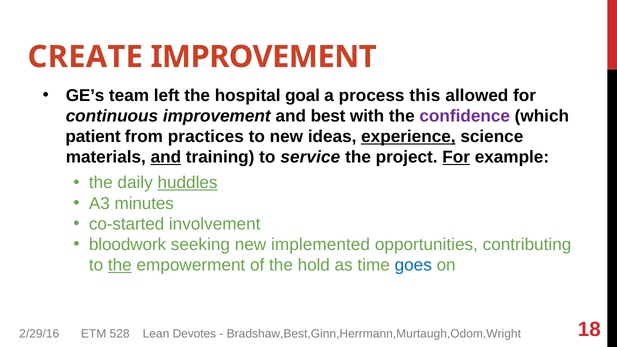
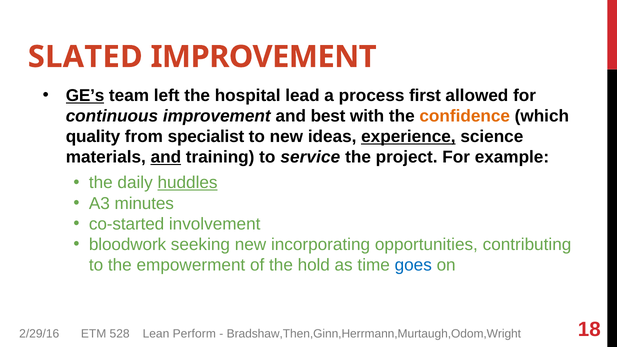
CREATE: CREATE -> SLATED (85, 57)
GE’s underline: none -> present (85, 95)
goal: goal -> lead (302, 95)
this: this -> first (425, 95)
confidence colour: purple -> orange (465, 116)
patient: patient -> quality (93, 137)
practices: practices -> specialist (206, 137)
For underline: present -> none (456, 157)
implemented: implemented -> incorporating (321, 245)
the underline: present -> none (120, 265)
Devotes: Devotes -> Perform (194, 334)
Bradshaw,Best,Ginn,Herrmann,Murtaugh,Odom,Wright: Bradshaw,Best,Ginn,Herrmann,Murtaugh,Odom,Wright -> Bradshaw,Then,Ginn,Herrmann,Murtaugh,Odom,Wright (374, 334)
